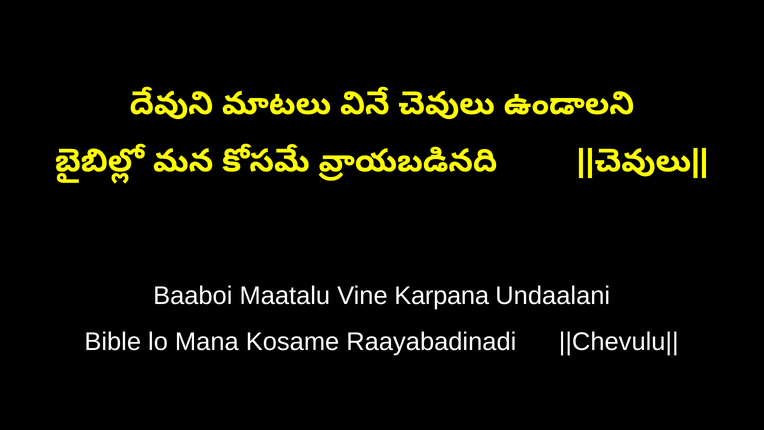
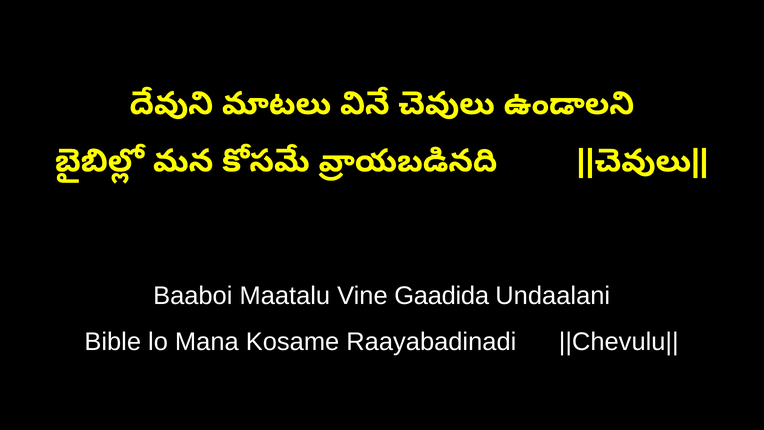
Karpana: Karpana -> Gaadida (442, 296)
